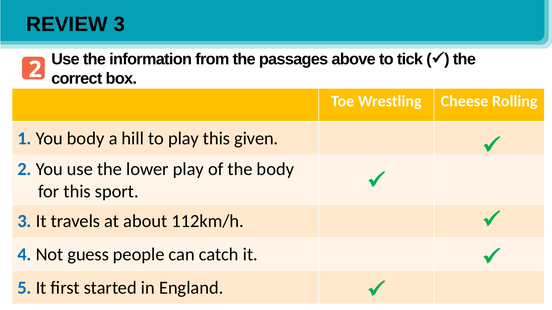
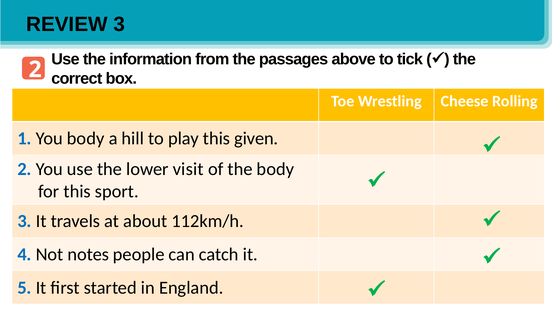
lower play: play -> visit (188, 169)
guess: guess -> notes (88, 255)
